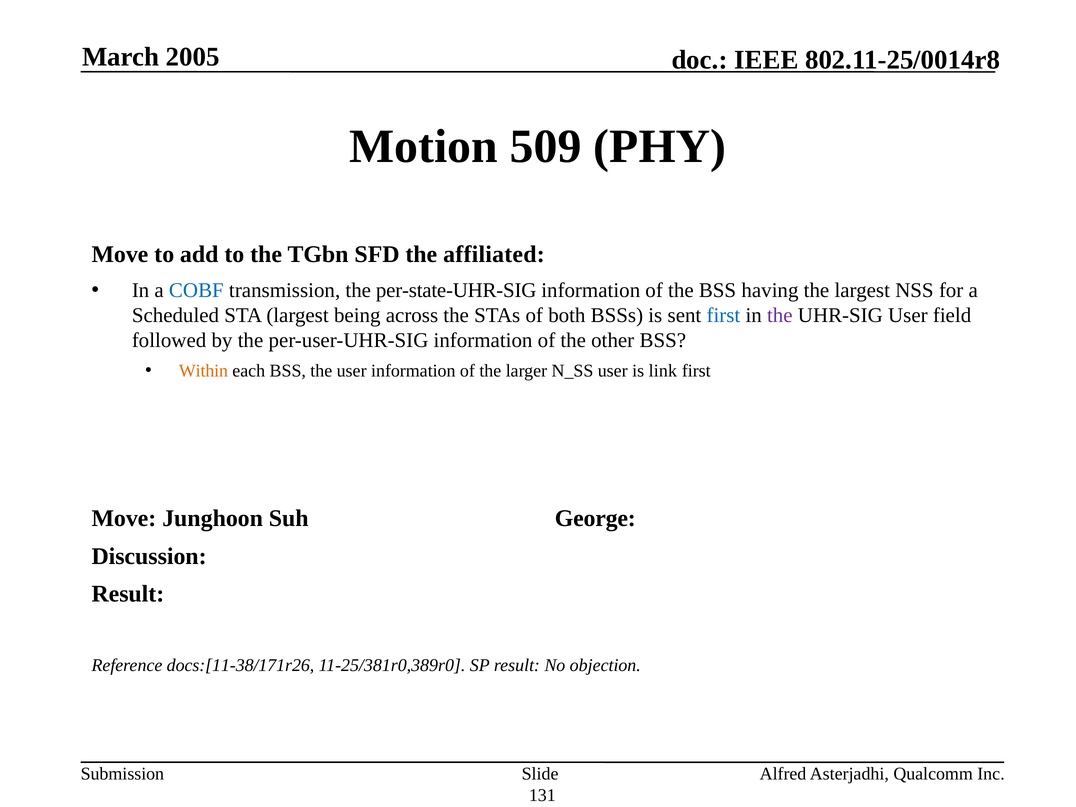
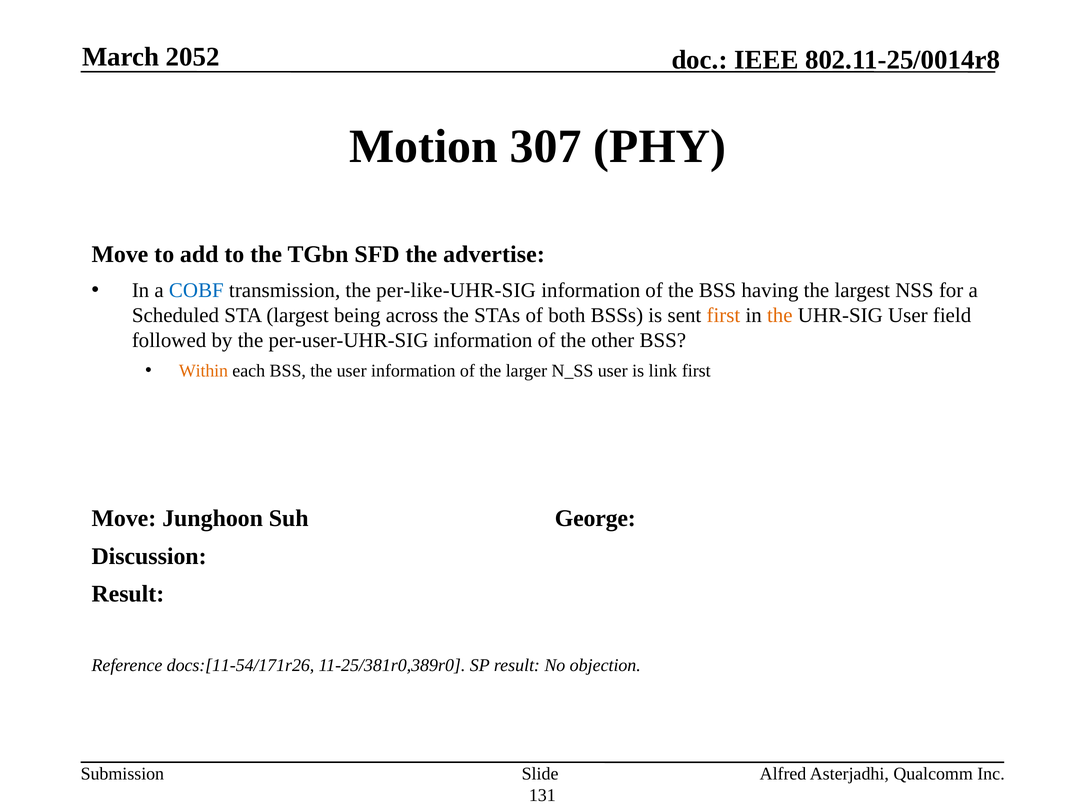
2005: 2005 -> 2052 (193, 57)
509: 509 -> 307 (546, 147)
affiliated: affiliated -> advertise (494, 255)
per-state-UHR-SIG: per-state-UHR-SIG -> per-like-UHR-SIG (456, 290)
first colour: blue -> orange (723, 315)
the colour: purple -> orange (780, 315)
docs:[11-38/171r26: docs:[11-38/171r26 -> docs:[11-54/171r26 (241, 665)
